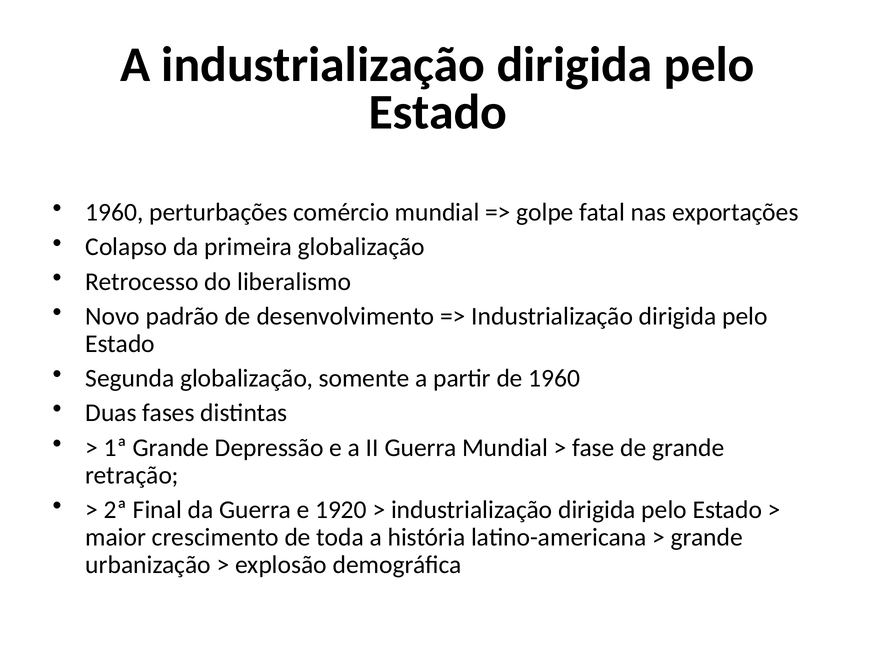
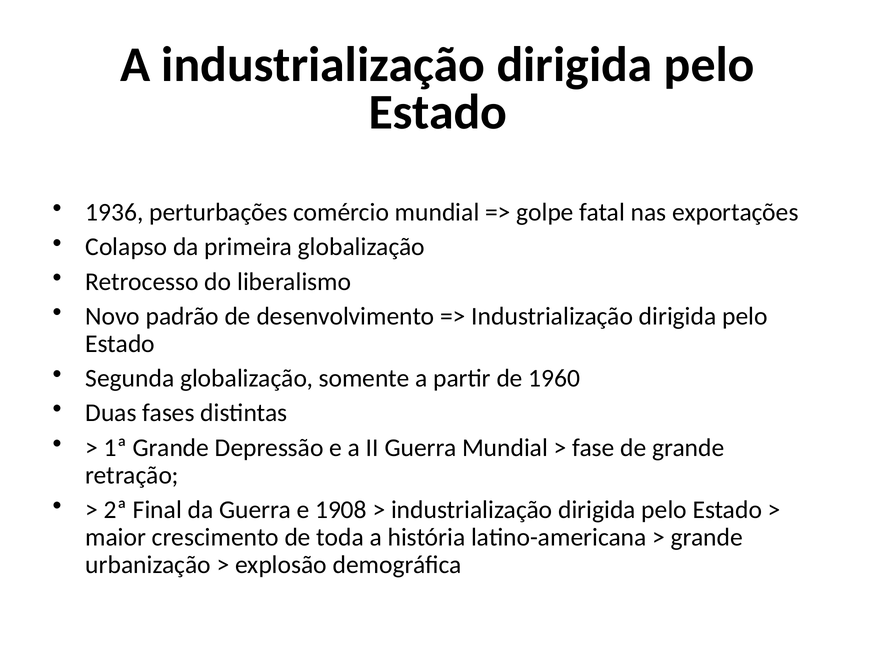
1960: 1960 -> 1936 (114, 212)
1920: 1920 -> 1908 (341, 510)
